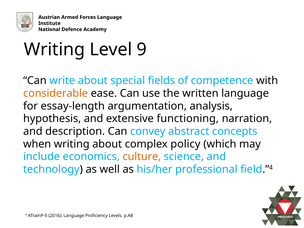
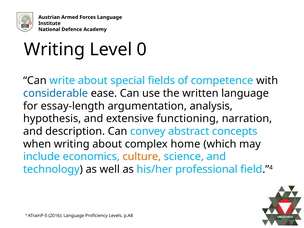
9: 9 -> 0 (142, 50)
considerable colour: orange -> blue (56, 93)
policy: policy -> home (185, 144)
